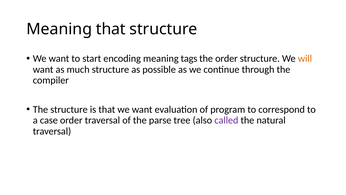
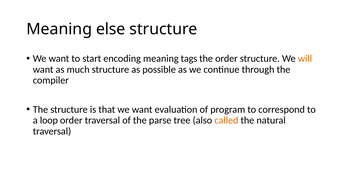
Meaning that: that -> else (111, 29)
case: case -> loop (49, 120)
called colour: purple -> orange (226, 120)
